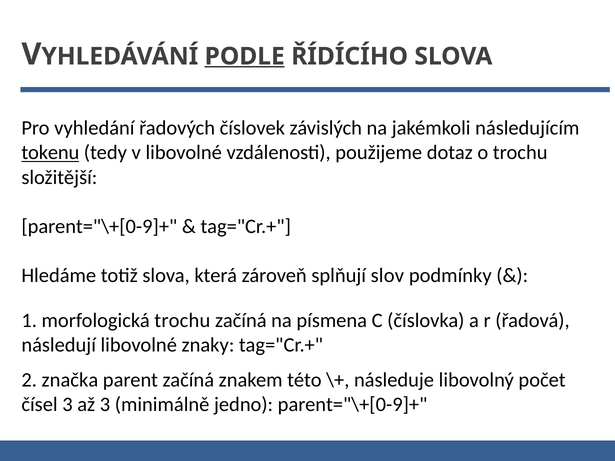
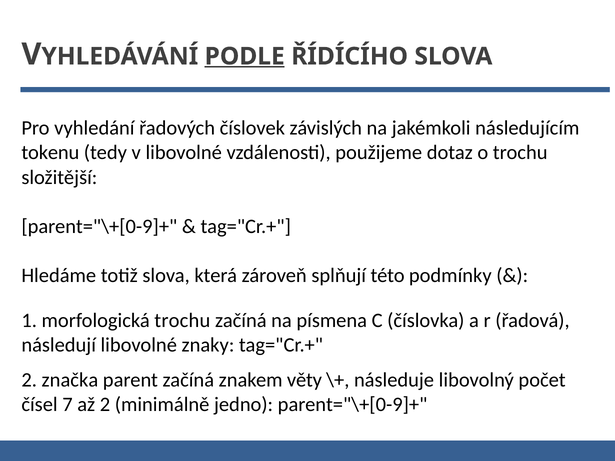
tokenu underline: present -> none (50, 153)
slov: slov -> této (388, 276)
této: této -> věty (304, 380)
čísel 3: 3 -> 7 (67, 405)
až 3: 3 -> 2 (105, 405)
